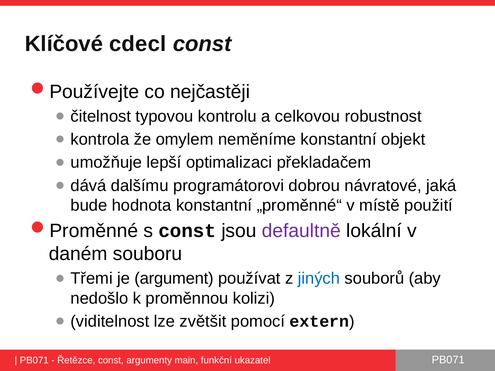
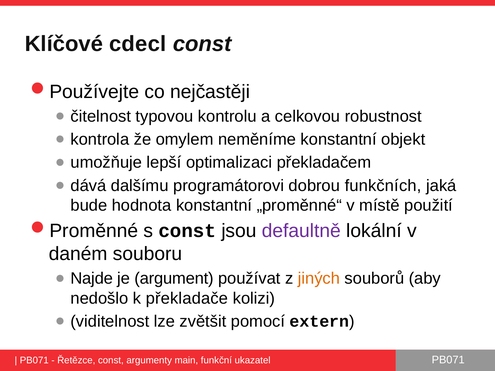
návratové: návratové -> funkčních (383, 186)
Třemi: Třemi -> Najde (92, 279)
jiných colour: blue -> orange (319, 279)
proměnnou: proměnnou -> překladače (187, 298)
